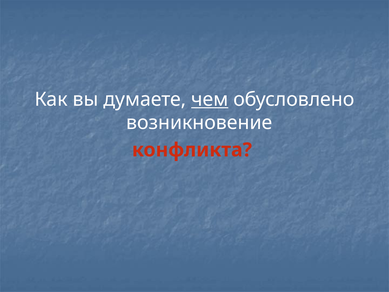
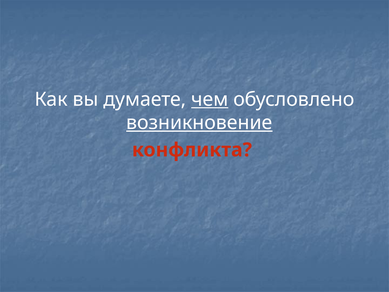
возникновение underline: none -> present (199, 123)
